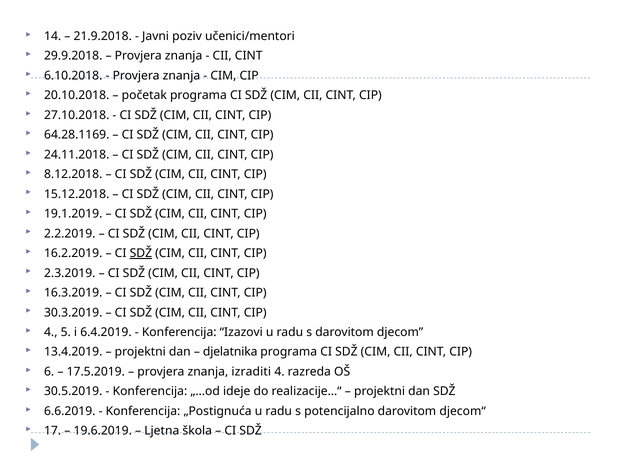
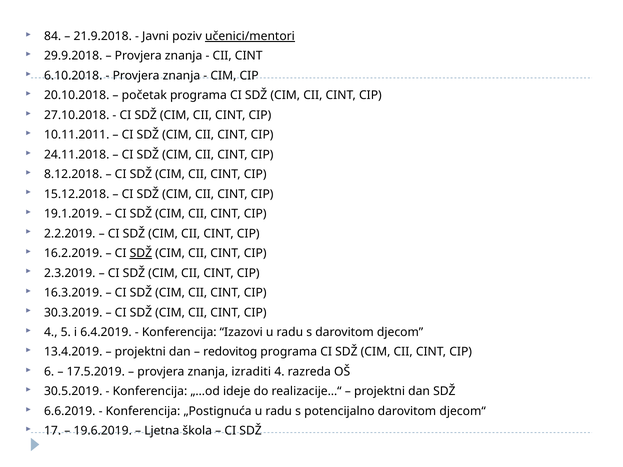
14: 14 -> 84 (53, 36)
učenici/mentori underline: none -> present (250, 36)
64.28.1169: 64.28.1169 -> 10.11.2011 (77, 135)
djelatnika: djelatnika -> redovitog (230, 352)
